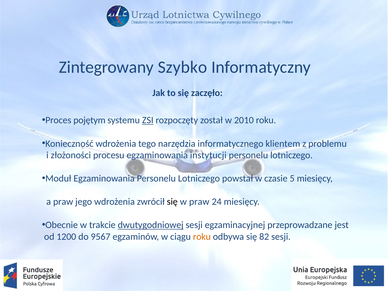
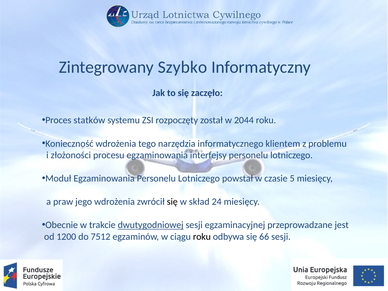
pojętym: pojętym -> statków (89, 120)
ZSI underline: present -> none (148, 120)
2010: 2010 -> 2044 (244, 120)
instytucji: instytucji -> interfejsy (208, 155)
w praw: praw -> skład (199, 202)
9567: 9567 -> 7512 (101, 237)
roku colour: orange -> black (202, 237)
82: 82 -> 66 (264, 237)
